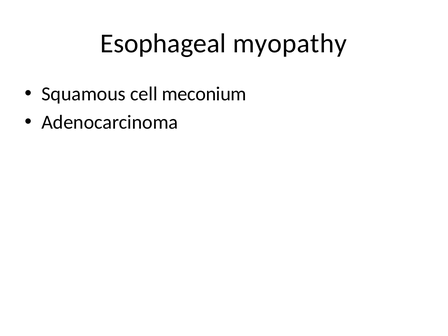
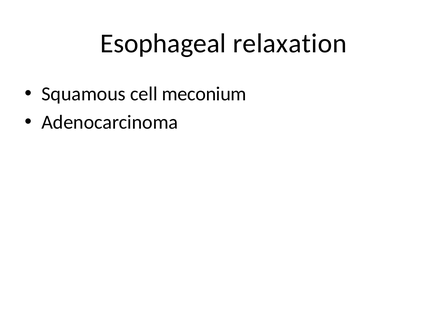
myopathy: myopathy -> relaxation (290, 43)
